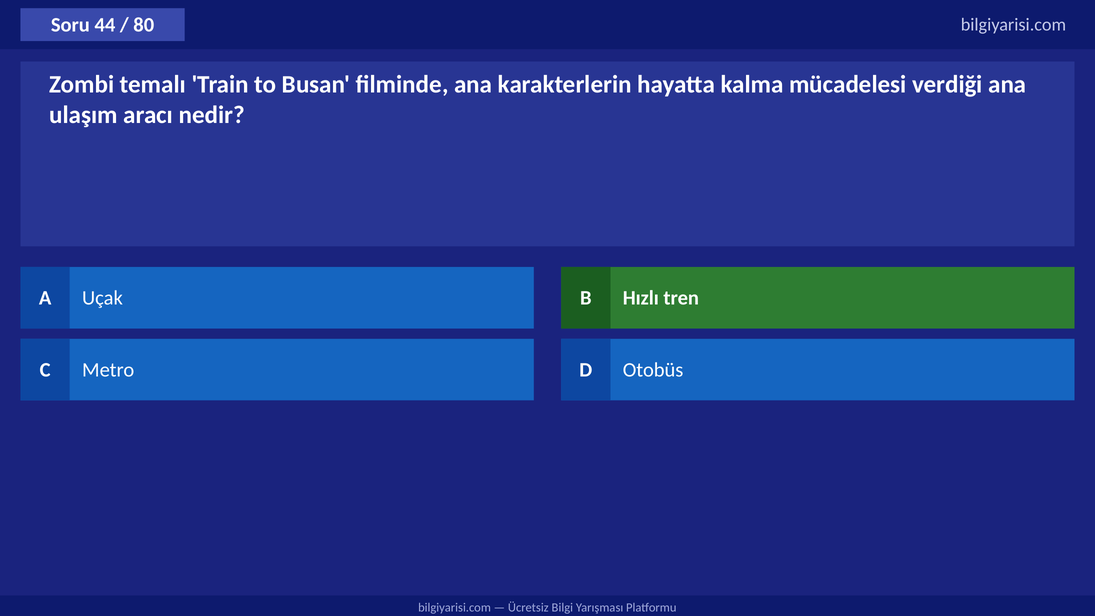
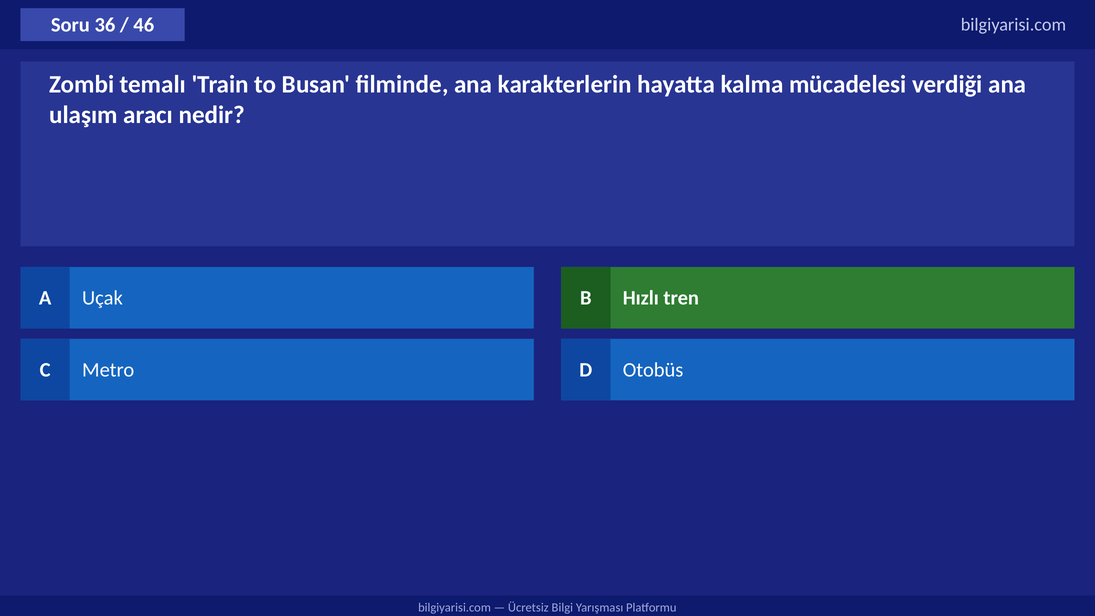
44: 44 -> 36 (105, 25)
80: 80 -> 46 (144, 25)
